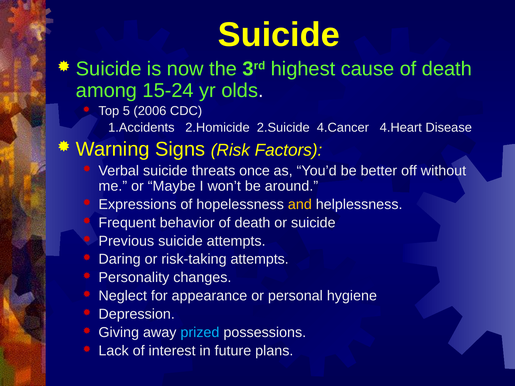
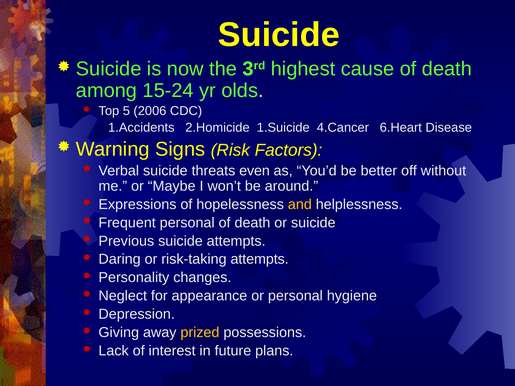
2.Suicide: 2.Suicide -> 1.Suicide (283, 128)
4.Heart: 4.Heart -> 6.Heart (401, 128)
once: once -> even (255, 171)
Frequent behavior: behavior -> personal (187, 223)
prized colour: light blue -> yellow (200, 333)
